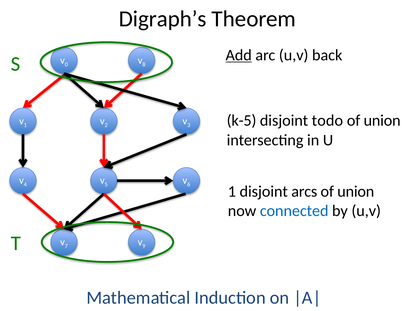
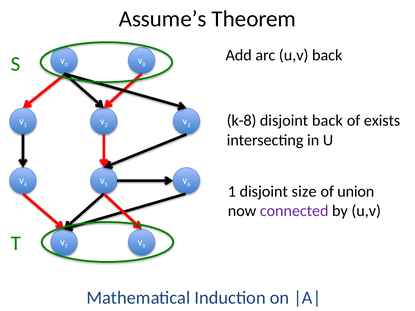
Digraph’s: Digraph’s -> Assume’s (163, 19)
Add underline: present -> none (239, 55)
k-5: k-5 -> k-8 (242, 121)
disjoint todo: todo -> back (327, 121)
union: union -> exists (382, 121)
arcs: arcs -> size (304, 192)
connected colour: blue -> purple (294, 211)
